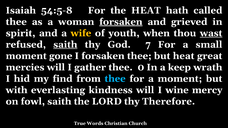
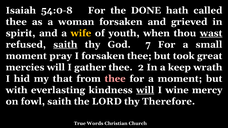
54:5-8: 54:5-8 -> 54:0-8 (57, 10)
the HEAT: HEAT -> DONE (146, 10)
forsaken underline: present -> none (121, 22)
gone: gone -> pray (61, 56)
but heat: heat -> took (184, 56)
0: 0 -> 2 (141, 67)
find: find -> that (63, 79)
thee colour: light blue -> pink (115, 79)
will underline: none -> present (145, 90)
